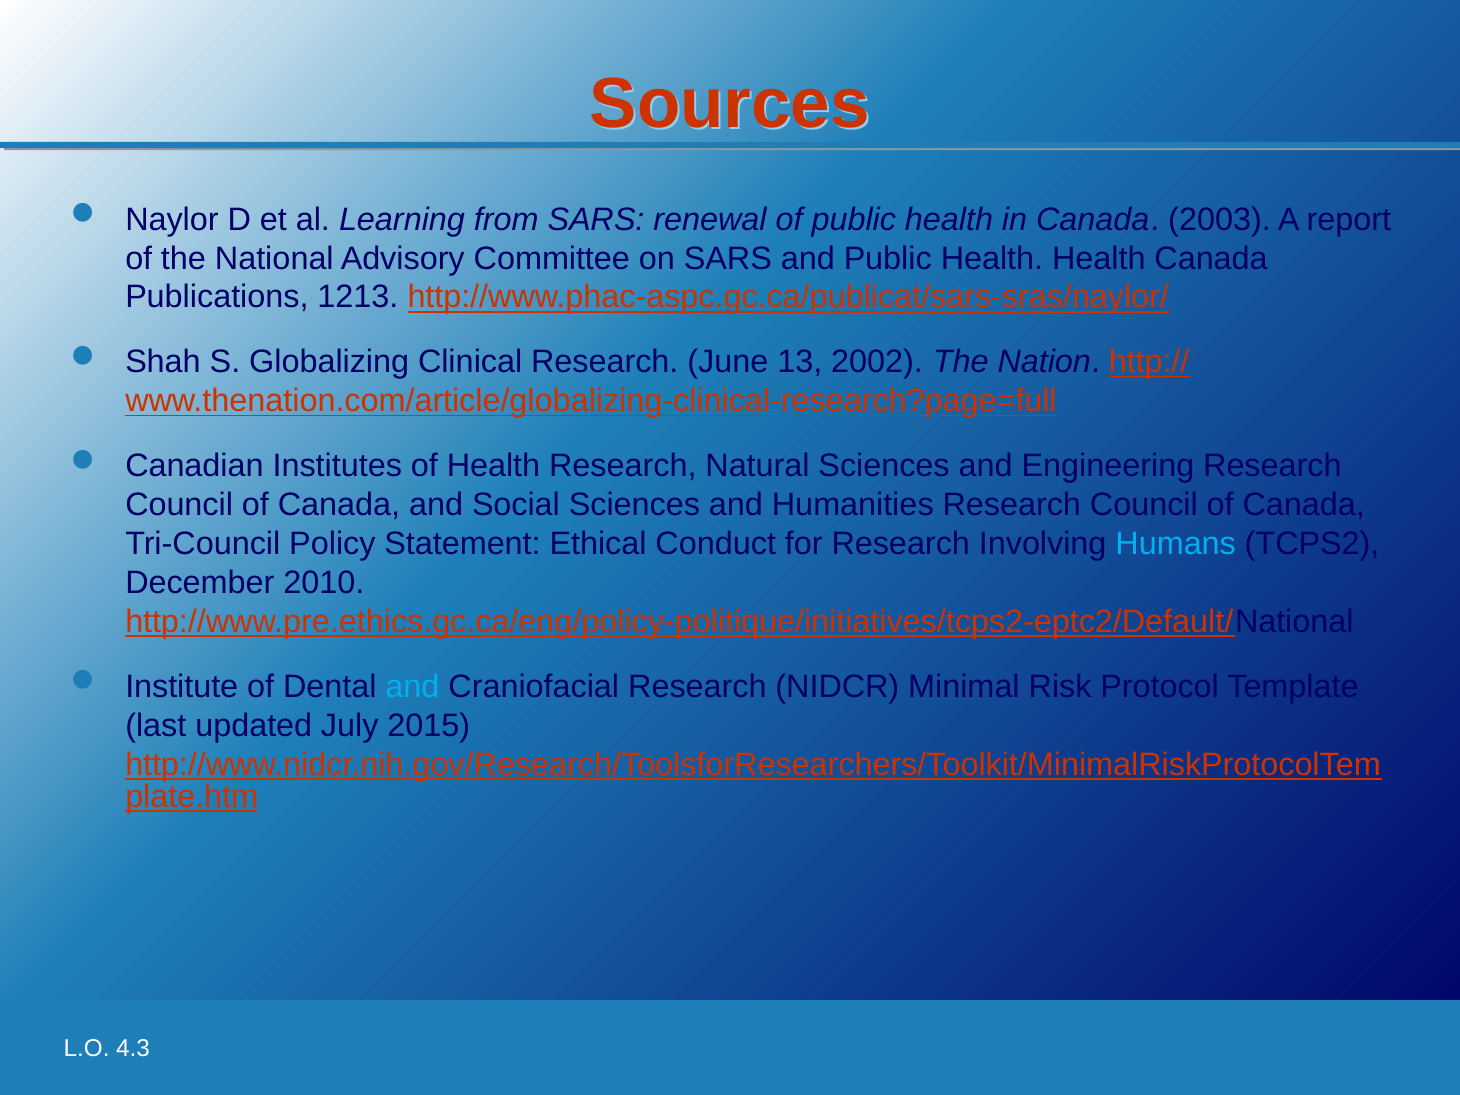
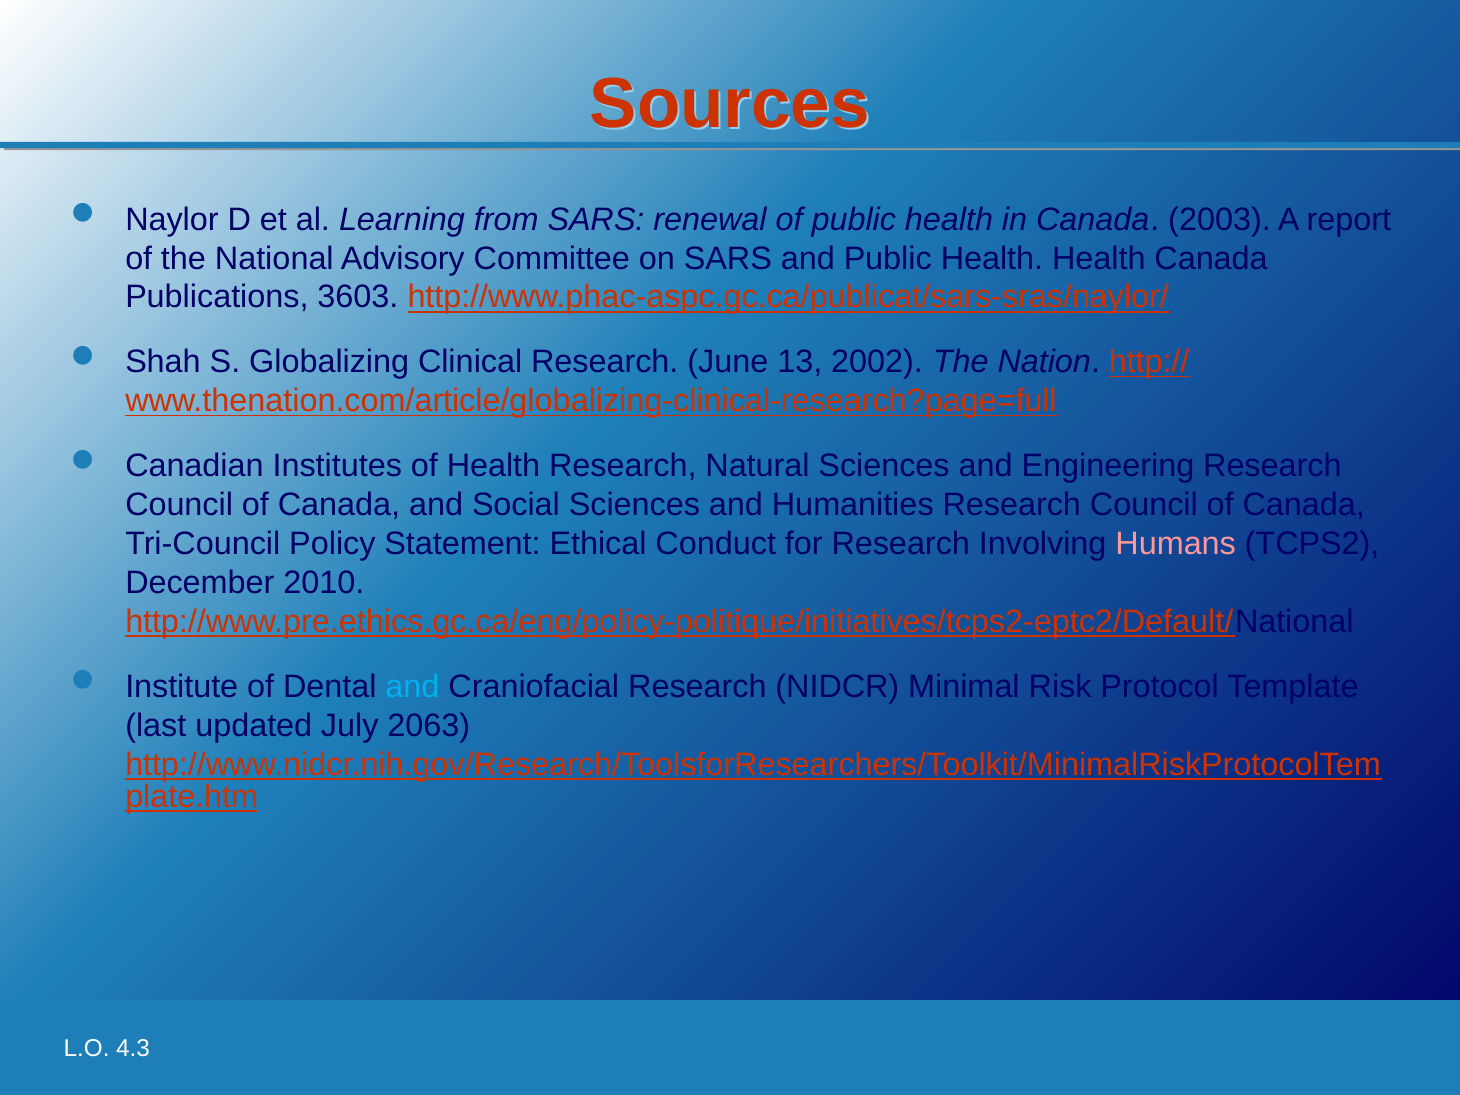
1213: 1213 -> 3603 (358, 297)
Humans colour: light blue -> pink (1176, 544)
2015: 2015 -> 2063 (429, 725)
